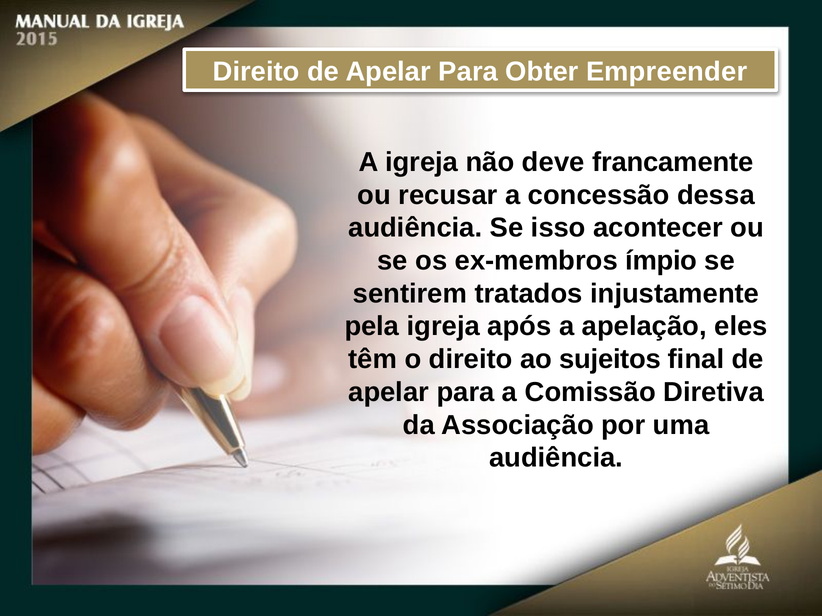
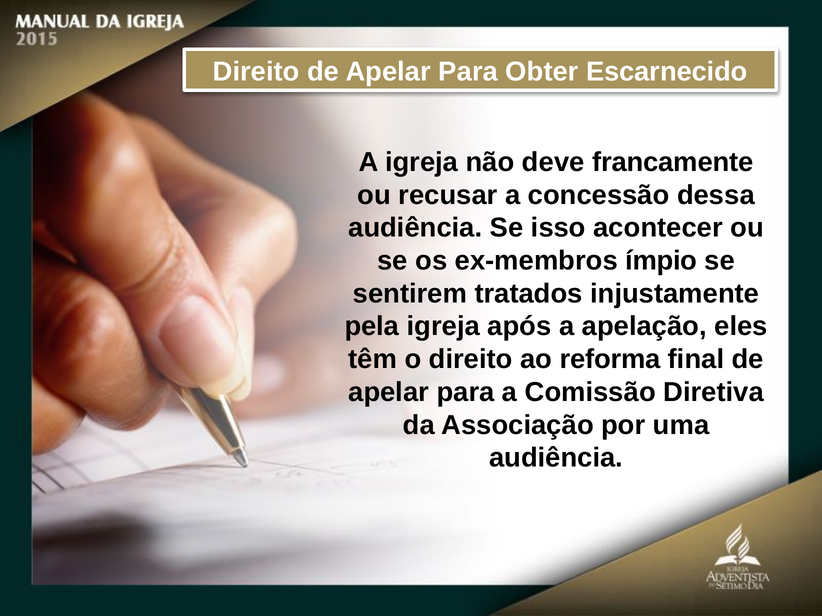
Empreender: Empreender -> Escarnecido (667, 72)
sujeitos: sujeitos -> reforma (610, 360)
